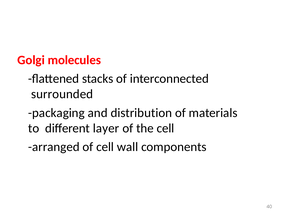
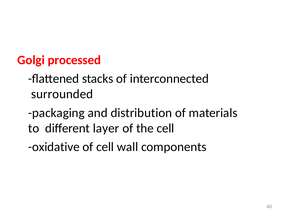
molecules: molecules -> processed (74, 60)
arranged: arranged -> oxidative (54, 147)
